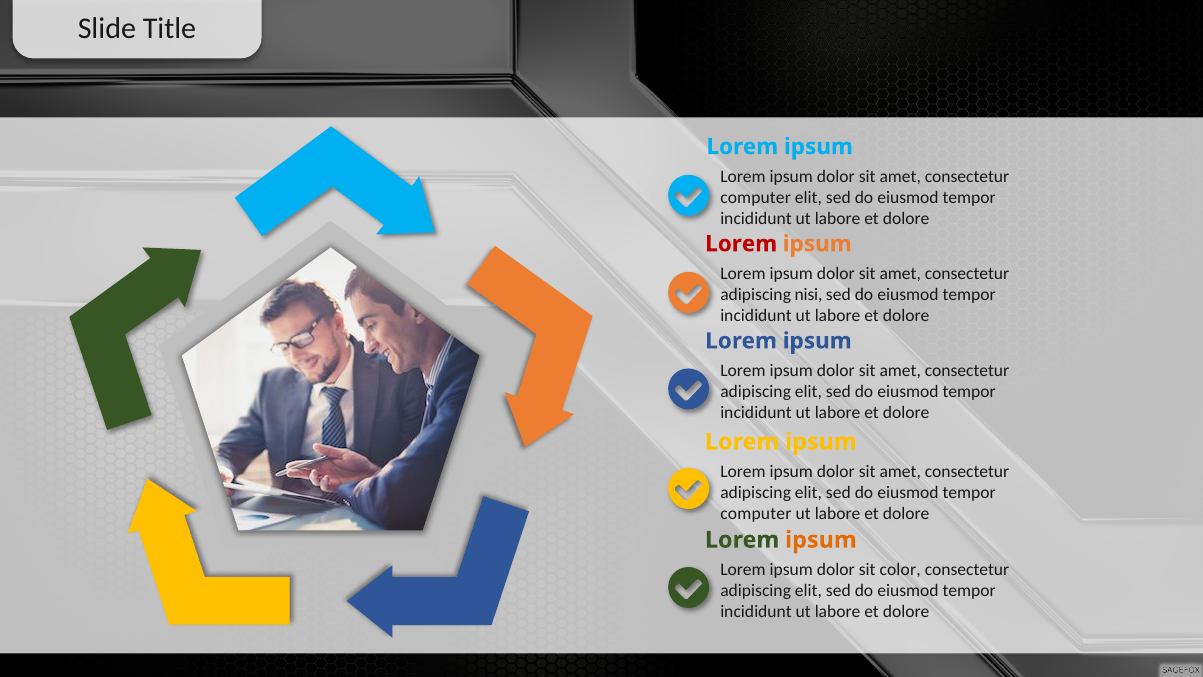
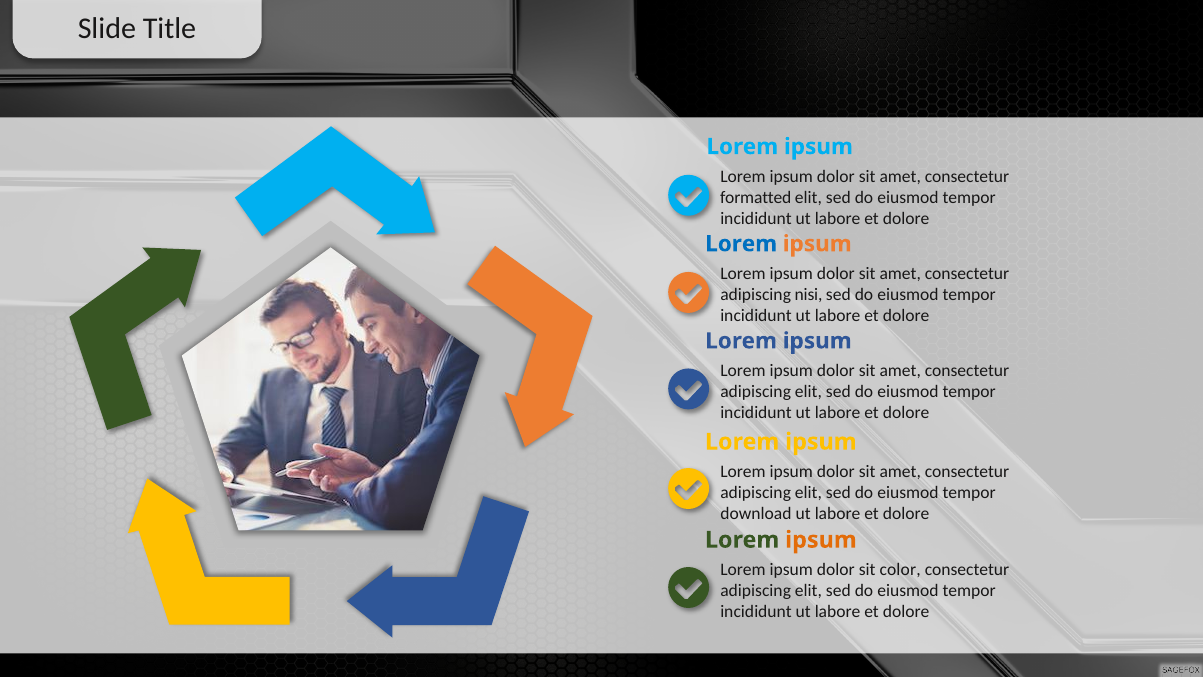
computer: computer -> formatted (756, 198)
Lorem colour: red -> blue (741, 244)
computer: computer -> download (756, 513)
